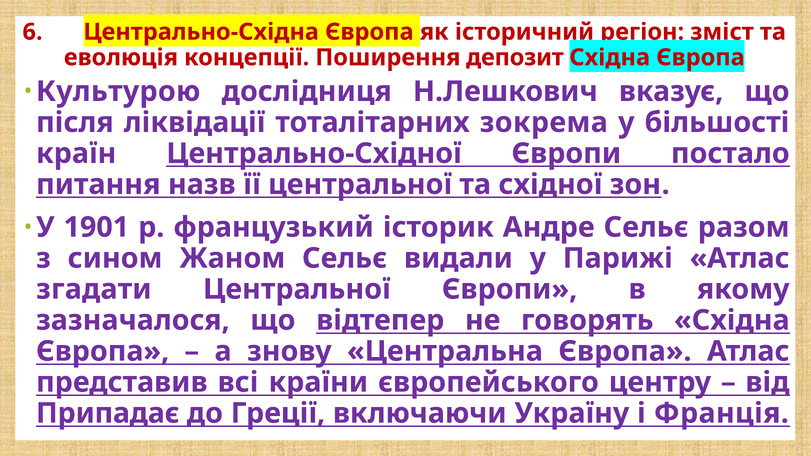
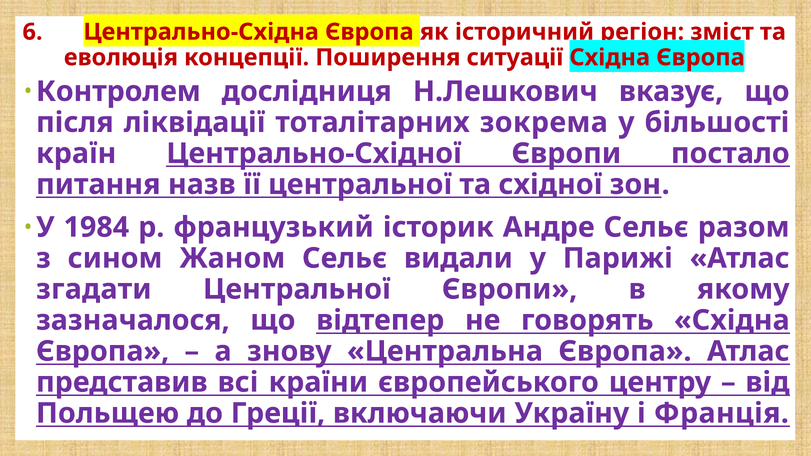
депозит: депозит -> ситуації (515, 57)
Культурою: Культурою -> Контролем (118, 91)
1901: 1901 -> 1984 (96, 227)
Припадає: Припадає -> Польщею (108, 413)
